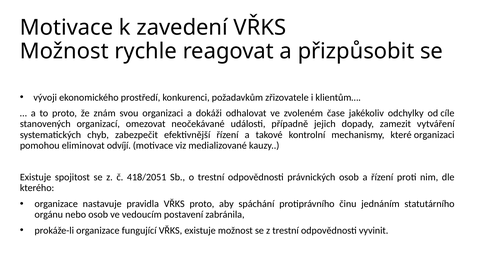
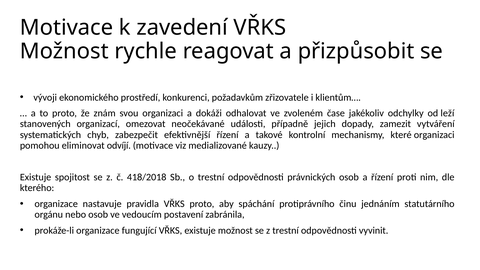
cíle: cíle -> leží (447, 113)
418/2051: 418/2051 -> 418/2018 (147, 177)
